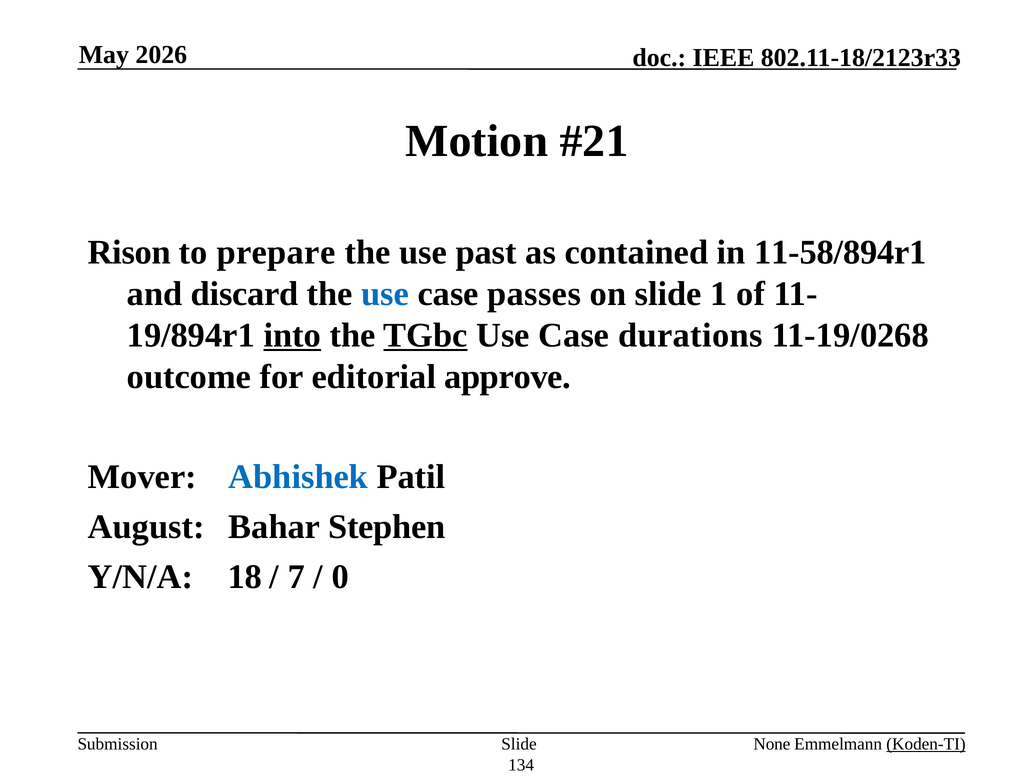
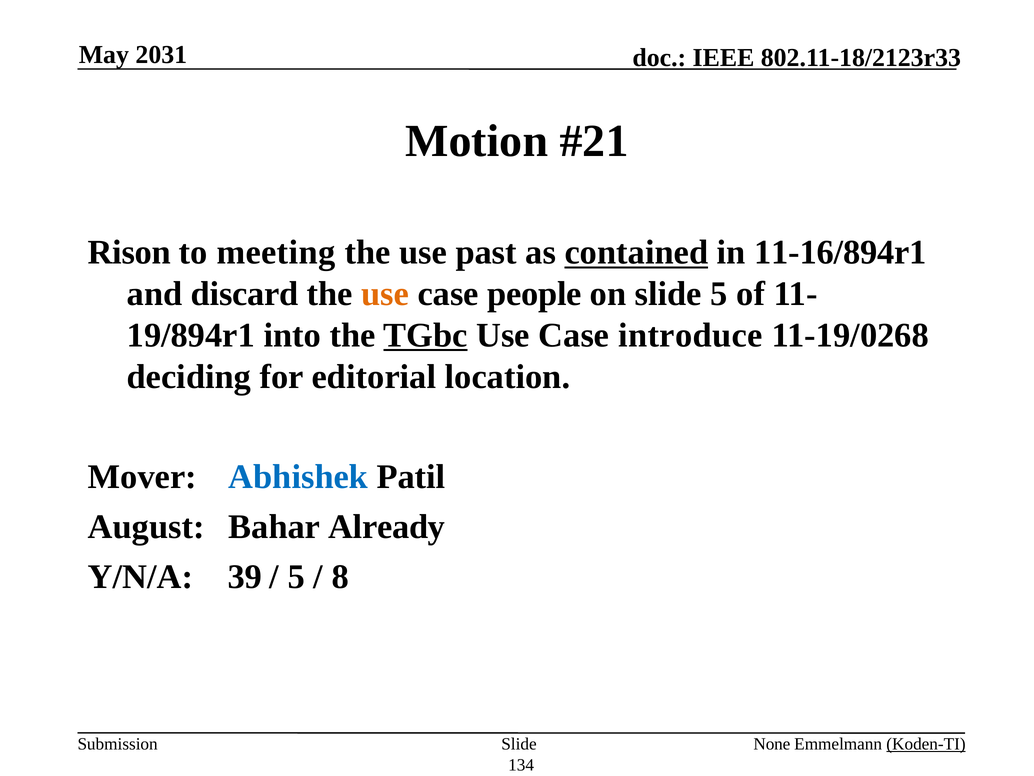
2026: 2026 -> 2031 (161, 55)
prepare: prepare -> meeting (276, 252)
contained underline: none -> present (636, 252)
11-58/894r1: 11-58/894r1 -> 11-16/894r1 (840, 252)
use colour: blue -> orange (385, 294)
passes: passes -> people (534, 294)
slide 1: 1 -> 5 (719, 294)
into underline: present -> none (292, 335)
durations: durations -> introduce (690, 335)
outcome: outcome -> deciding (189, 376)
approve: approve -> location (507, 376)
Stephen: Stephen -> Already (387, 526)
18: 18 -> 39 (245, 576)
7: 7 -> 5 (296, 576)
0: 0 -> 8 (340, 576)
